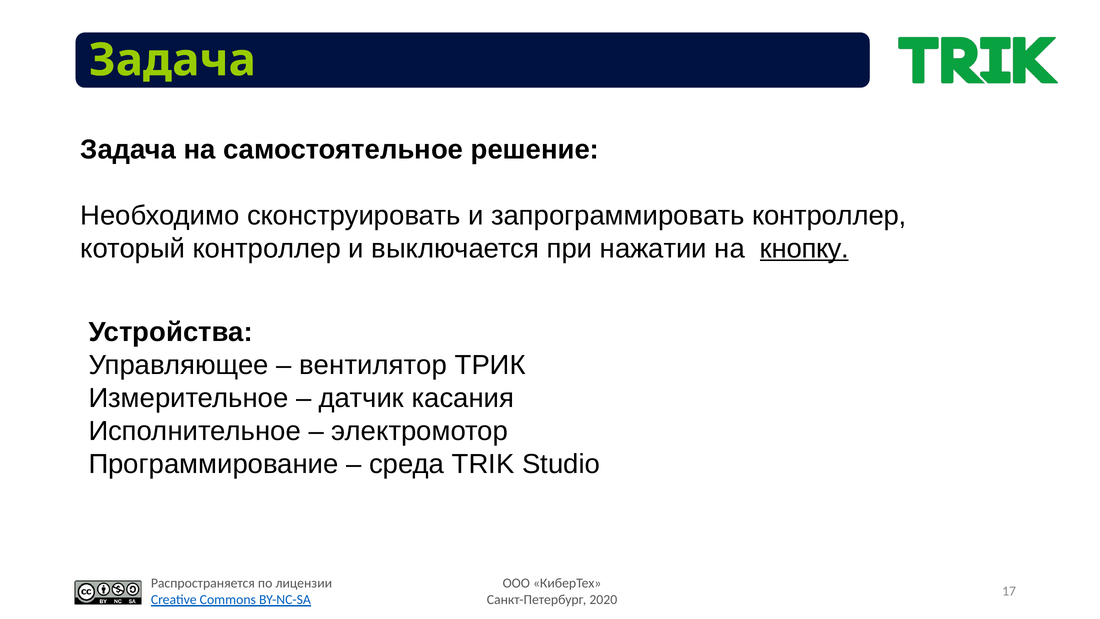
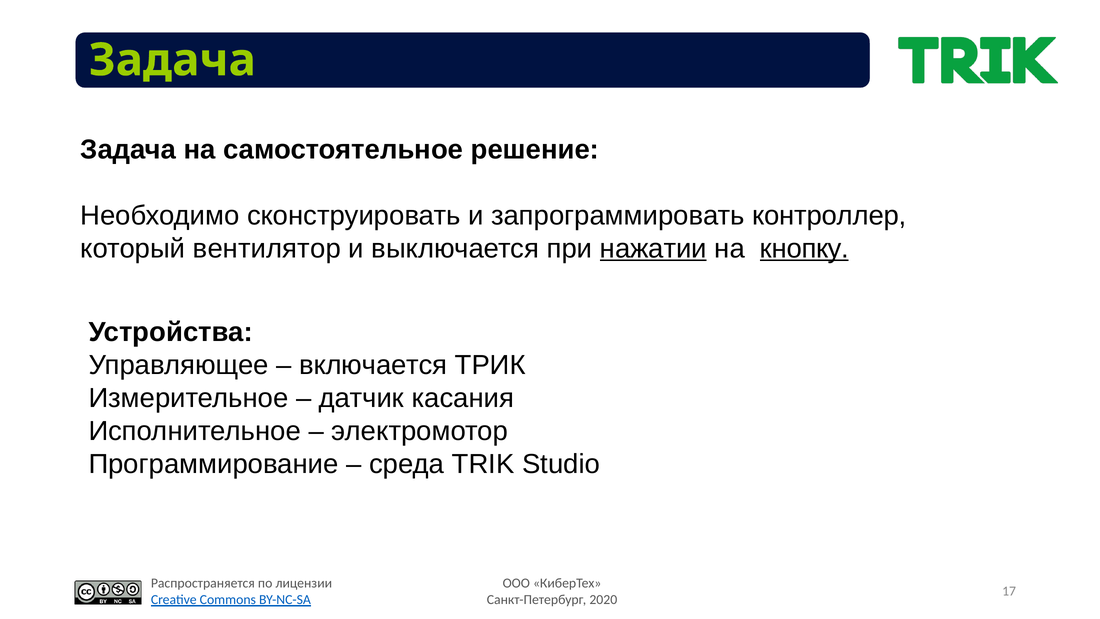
который контроллер: контроллер -> вентилятор (267, 248)
нажатии underline: none -> present (653, 248)
вентилятор: вентилятор -> включается (373, 365)
